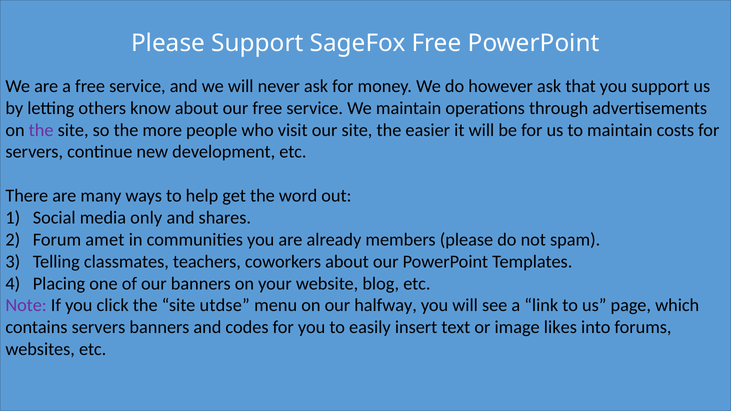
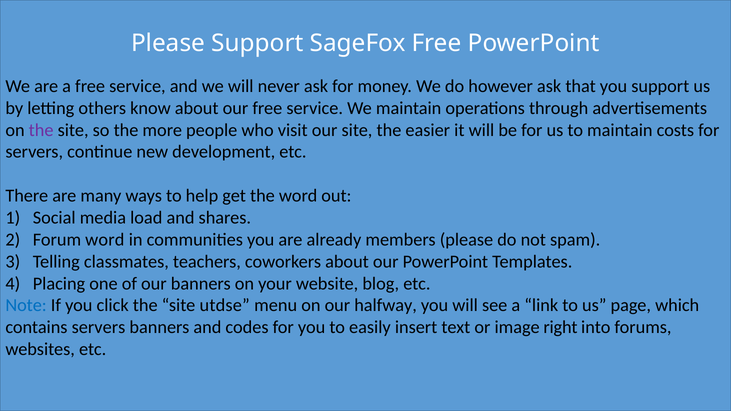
only: only -> load (146, 218)
Forum amet: amet -> word (105, 240)
Note colour: purple -> blue (26, 306)
likes: likes -> right (560, 327)
